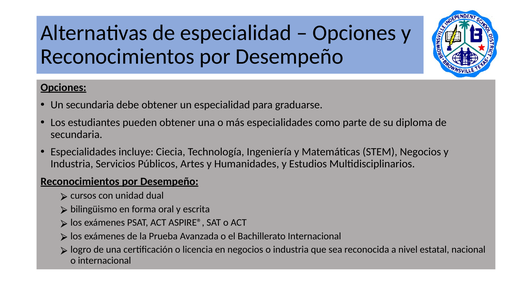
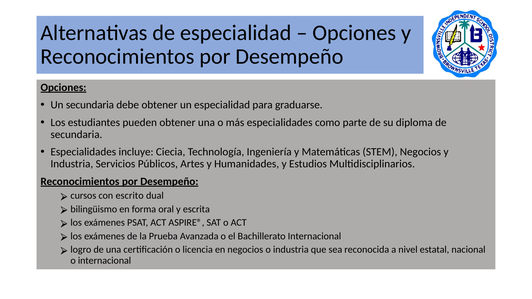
unidad: unidad -> escrito (130, 196)
